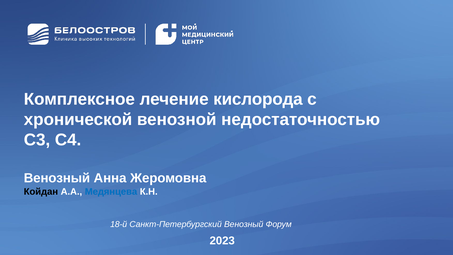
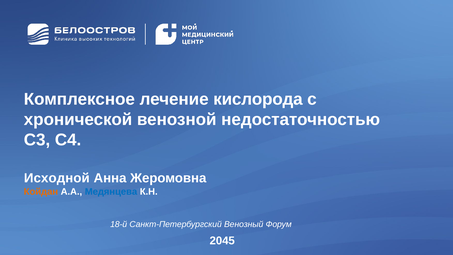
Венозный: Венозный -> Исходной (57, 178)
Койдан colour: black -> orange (41, 191)
2023: 2023 -> 2045 (222, 241)
